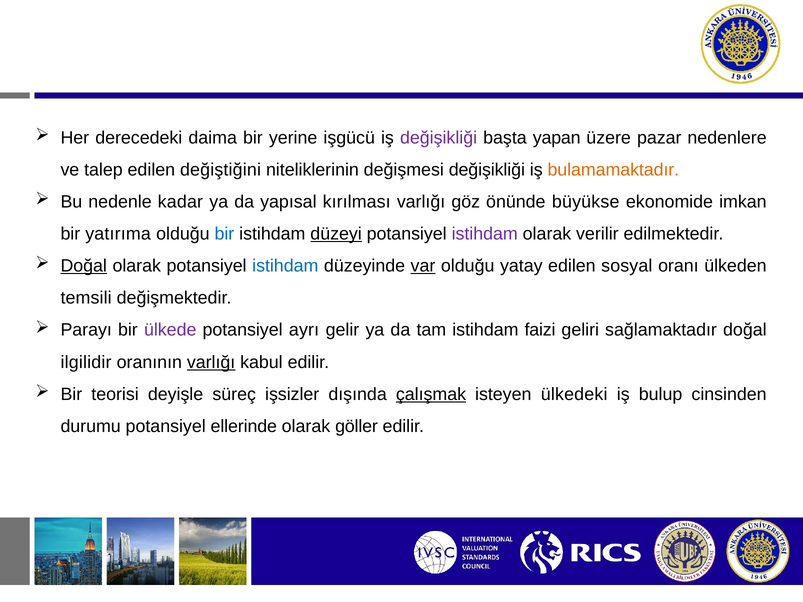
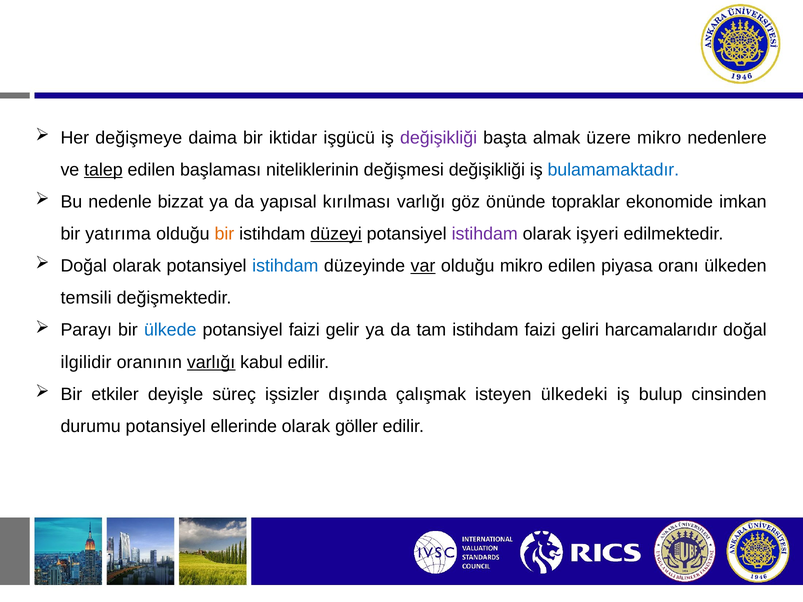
derecedeki: derecedeki -> değişmeye (139, 138)
yerine: yerine -> iktidar (293, 138)
yapan: yapan -> almak (557, 138)
üzere pazar: pazar -> mikro (659, 138)
talep underline: none -> present (103, 170)
değiştiğini: değiştiğini -> başlaması (221, 170)
bulamamaktadır colour: orange -> blue (613, 170)
kadar: kadar -> bizzat (181, 202)
büyükse: büyükse -> topraklar (586, 202)
bir colour: blue -> orange (224, 234)
verilir: verilir -> işyeri (597, 234)
Doğal underline: present -> none (84, 266)
olduğu yatay: yatay -> mikro (521, 266)
sosyal: sosyal -> piyasa (627, 266)
ülkede colour: purple -> blue (170, 330)
potansiyel ayrı: ayrı -> faizi (304, 330)
sağlamaktadır: sağlamaktadır -> harcamalarıdır (661, 330)
teorisi: teorisi -> etkiler (115, 394)
çalışmak underline: present -> none (431, 394)
